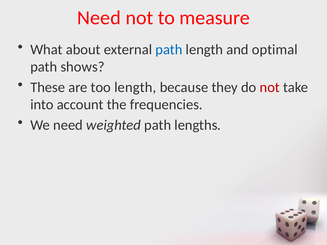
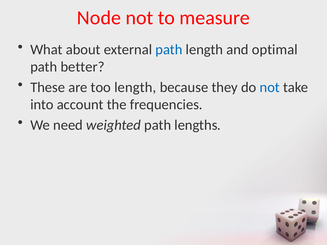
Need: Need -> Node (99, 18)
shows: shows -> better (83, 67)
not colour: red -> blue (270, 87)
